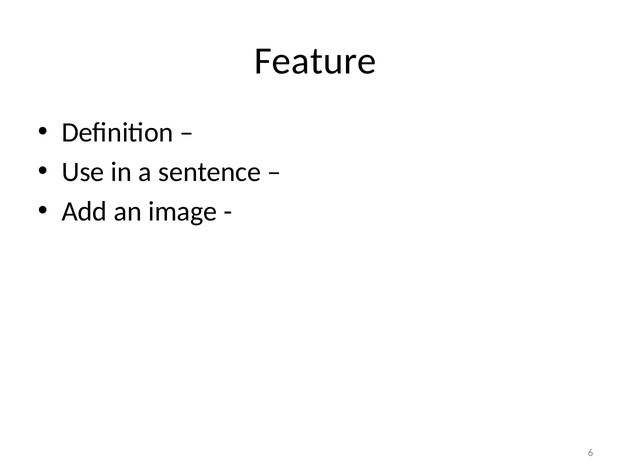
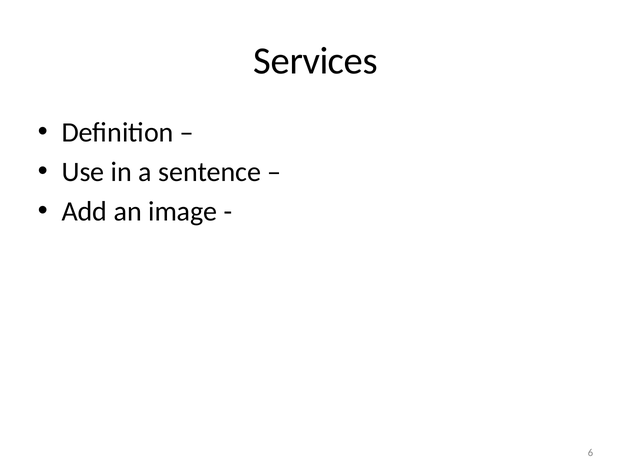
Feature: Feature -> Services (316, 61)
